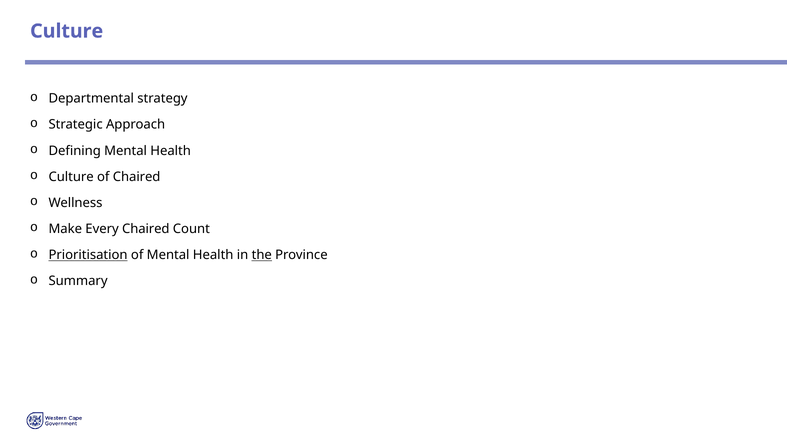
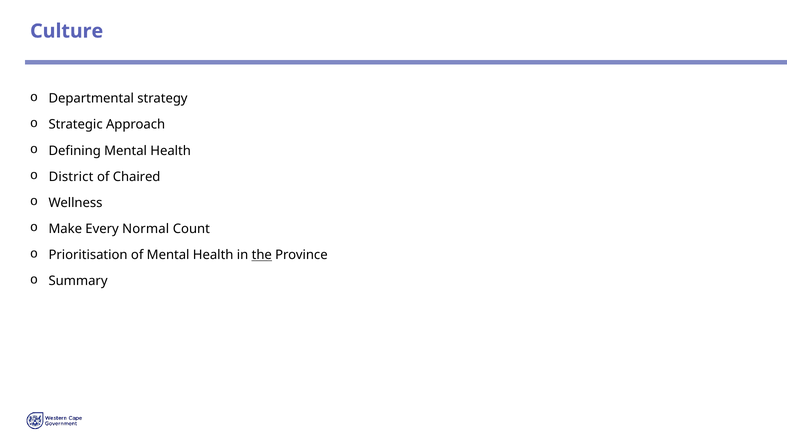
Culture: Culture -> District (71, 177)
Every Chaired: Chaired -> Normal (146, 229)
Prioritisation underline: present -> none (88, 255)
